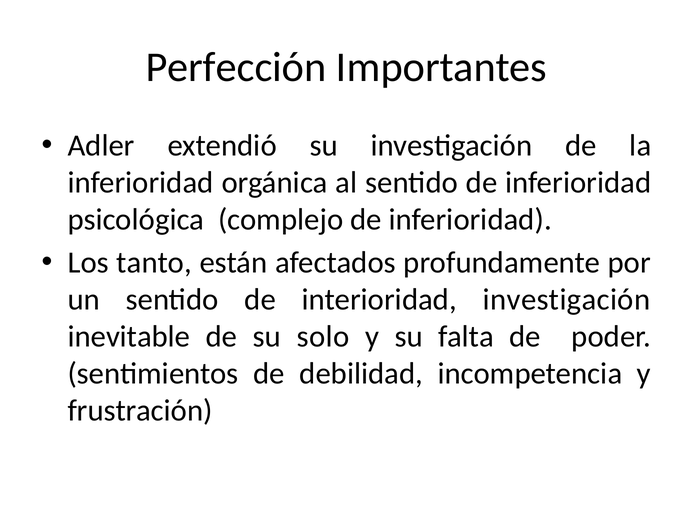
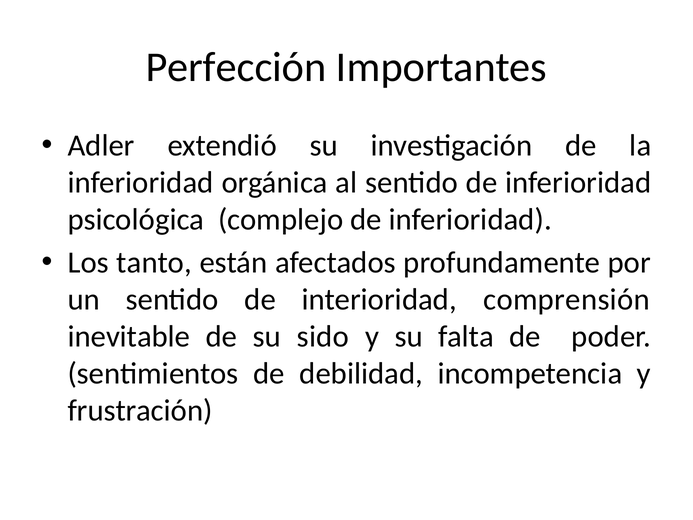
interioridad investigación: investigación -> comprensión (567, 299)
solo: solo -> sido (323, 336)
